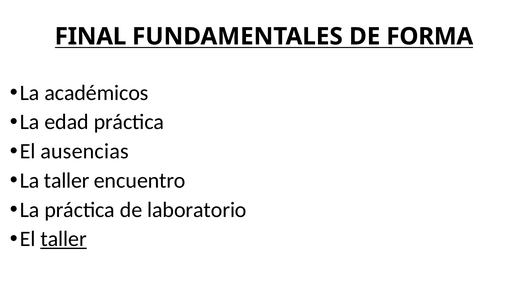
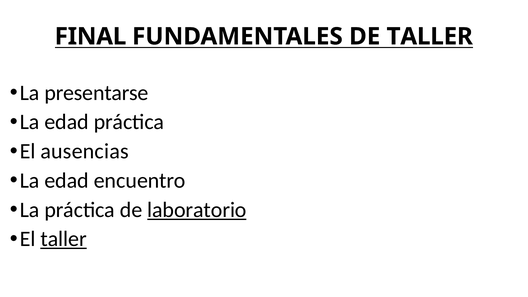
DE FORMA: FORMA -> TALLER (430, 36)
académicos: académicos -> presentarse (96, 93)
taller: taller -> edad (67, 181)
laboratorio underline: none -> present (197, 210)
